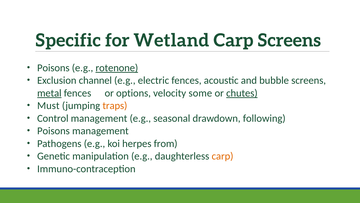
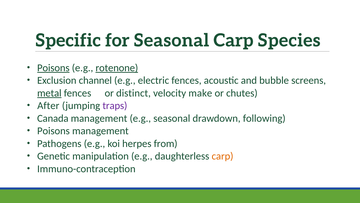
for Wetland: Wetland -> Seasonal (171, 40)
Carp Screens: Screens -> Species (289, 40)
Poisons underline: none -> present (53, 68)
options: options -> distinct (133, 93)
some: some -> make (200, 93)
chutes underline: present -> none (242, 93)
Must: Must -> After (48, 105)
traps colour: orange -> purple (115, 105)
Control: Control -> Canada (53, 118)
